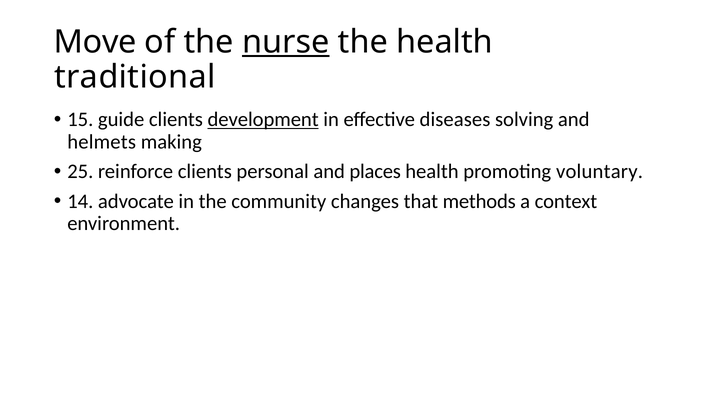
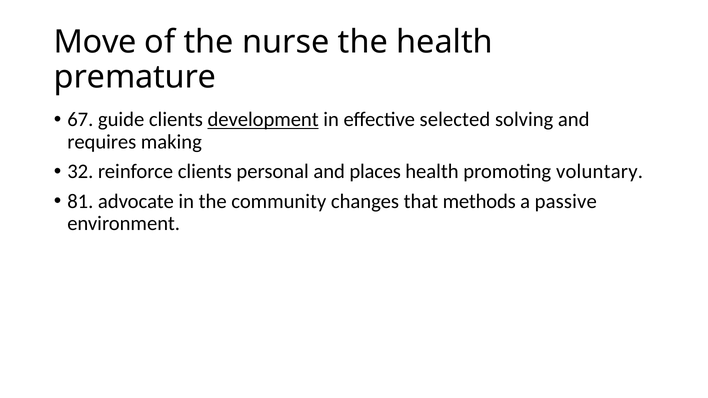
nurse underline: present -> none (286, 42)
traditional: traditional -> premature (135, 77)
15: 15 -> 67 (80, 120)
diseases: diseases -> selected (455, 120)
helmets: helmets -> requires (102, 142)
25: 25 -> 32 (80, 172)
14: 14 -> 81 (80, 201)
context: context -> passive (566, 201)
